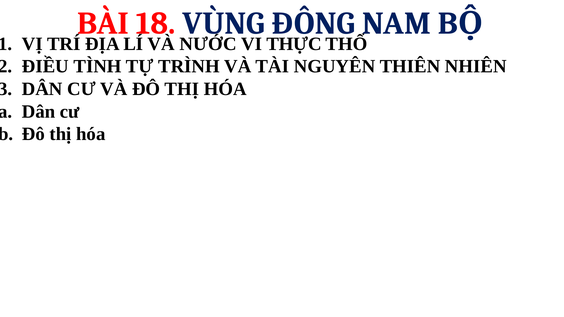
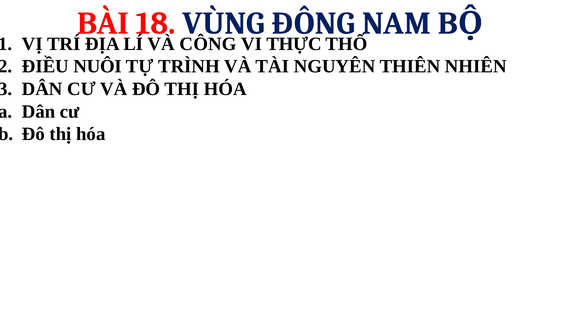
NƯỚC: NƯỚC -> CÔNG (208, 44)
TÌNH: TÌNH -> NUÔI (98, 66)
